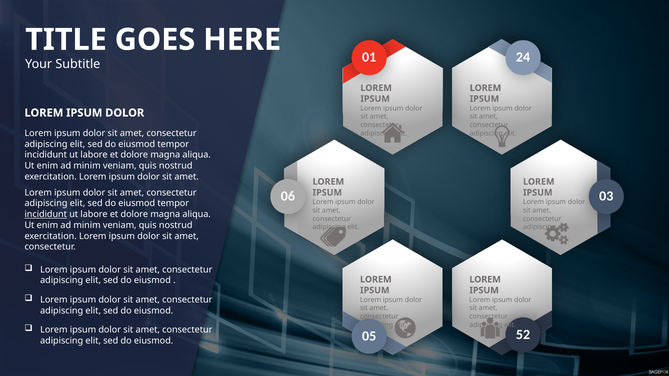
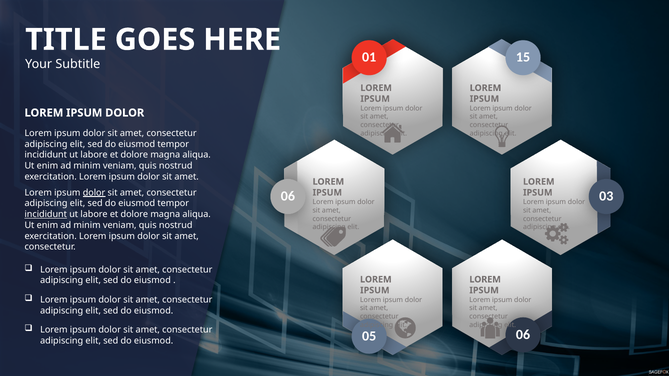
24: 24 -> 15 (523, 57)
dolor underline: none -> present (94, 193)
05 52: 52 -> 06 (523, 335)
